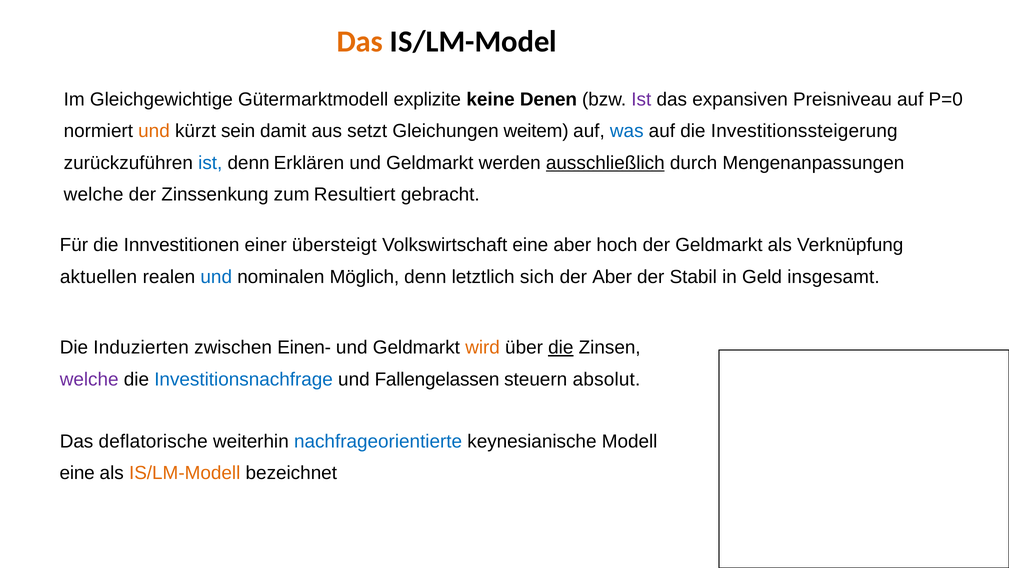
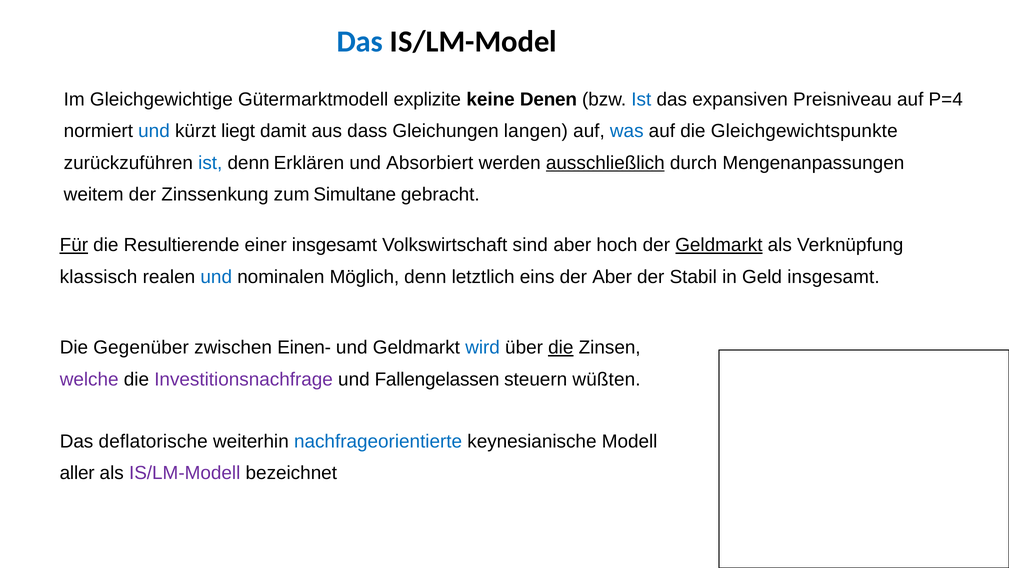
Das colour: orange -> blue (360, 42)
Ist colour: purple -> blue (641, 99)
P=0: P=0 -> P=4 (946, 99)
und colour: orange -> blue (154, 131)
sein: sein -> liegt (238, 131)
setzt: setzt -> dass (367, 131)
weitem: weitem -> langen (536, 131)
Investitionssteigerung: Investitionssteigerung -> Gleichgewichtspunkte (804, 131)
Geldmarkt: Geldmarkt -> Absorbiert (430, 163)
welche: welche -> weitem (94, 195)
Resultiert: Resultiert -> Simultane (355, 195)
Für underline: none -> present (74, 245)
Innvestitionen: Innvestitionen -> Resultierende (182, 245)
einer übersteigt: übersteigt -> insgesamt (334, 245)
Volkswirtschaft eine: eine -> sind (530, 245)
Geldmarkt underline: none -> present (719, 245)
aktuellen: aktuellen -> klassisch (99, 277)
sich: sich -> eins (537, 277)
Induzierten: Induzierten -> Gegenüber (141, 347)
wird colour: orange -> blue (483, 347)
Investitionsnachfrage colour: blue -> purple (244, 379)
absolut: absolut -> wüßten (607, 379)
eine: eine -> aller (77, 473)
IS/LM-Modell colour: orange -> purple (185, 473)
